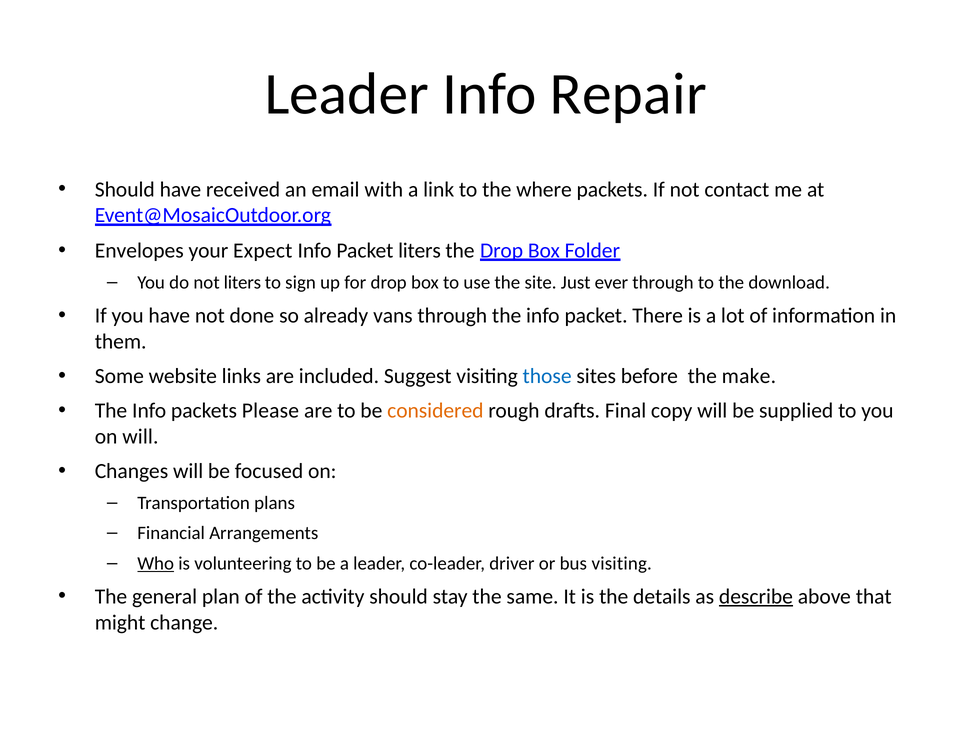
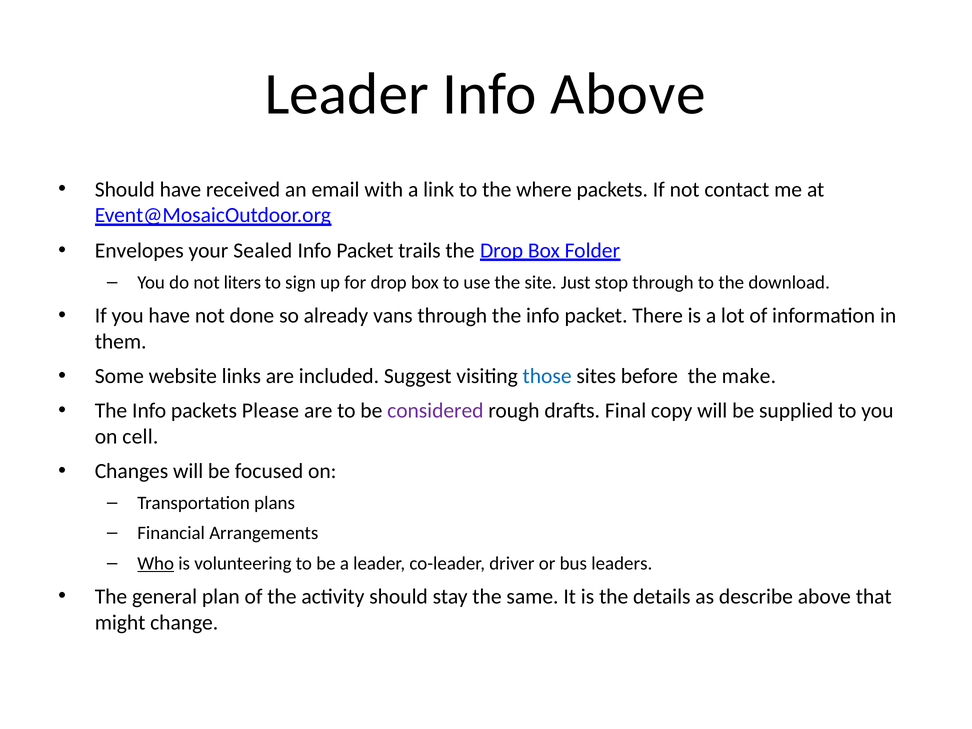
Info Repair: Repair -> Above (628, 94)
Expect: Expect -> Sealed (263, 250)
Packet liters: liters -> trails (419, 250)
ever: ever -> stop (611, 283)
considered colour: orange -> purple (435, 411)
on will: will -> cell (140, 437)
bus visiting: visiting -> leaders (622, 563)
describe underline: present -> none (756, 597)
